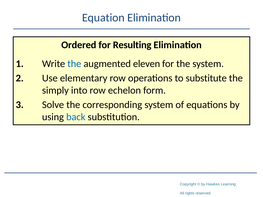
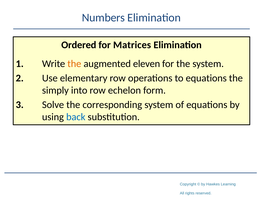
Equation: Equation -> Numbers (103, 18)
Resulting: Resulting -> Matrices (132, 45)
the colour: blue -> orange (74, 64)
to substitute: substitute -> equations (206, 78)
